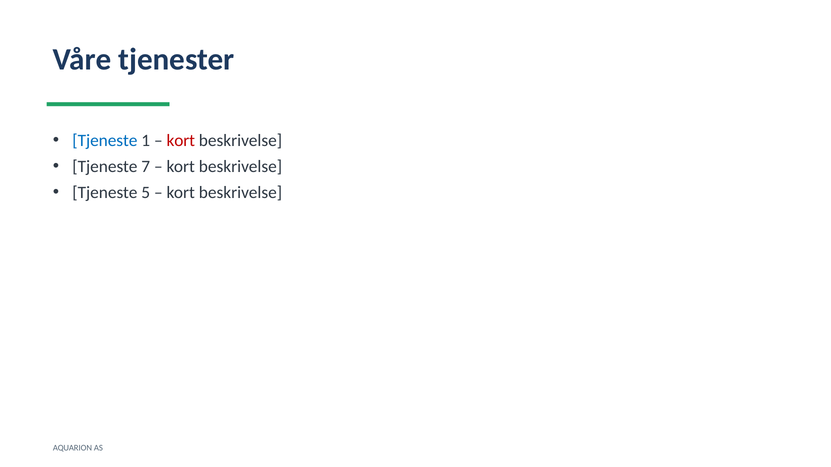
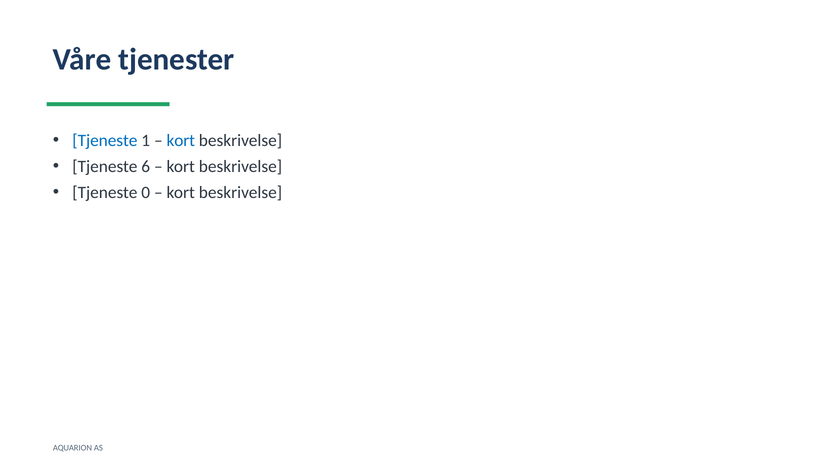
kort colour: red -> blue (181, 141)
7: 7 -> 6 (146, 167)
5: 5 -> 0 (146, 193)
